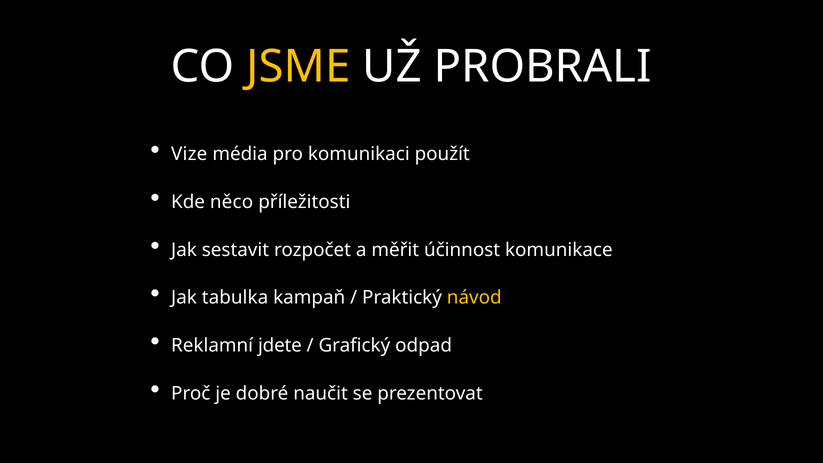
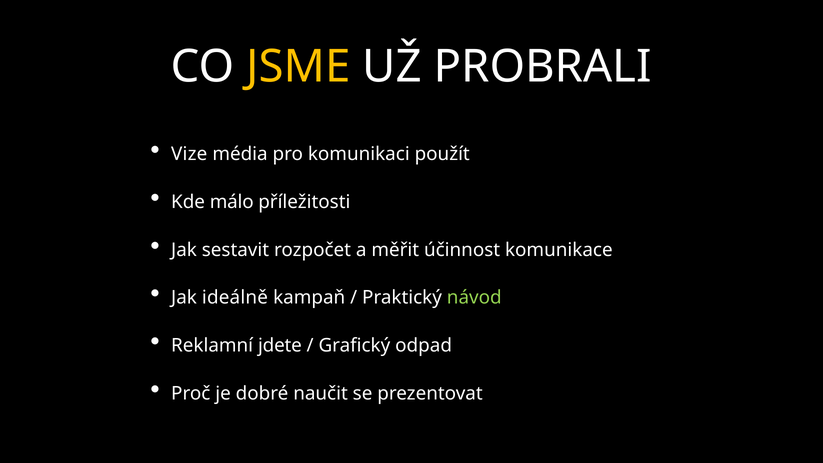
něco: něco -> málo (232, 202)
tabulka: tabulka -> ideálně (235, 298)
návod colour: yellow -> light green (474, 298)
